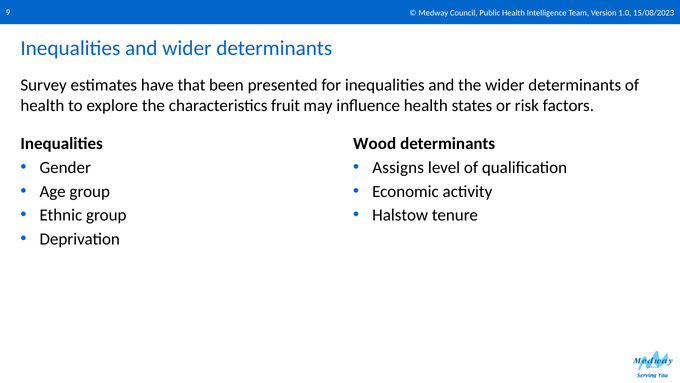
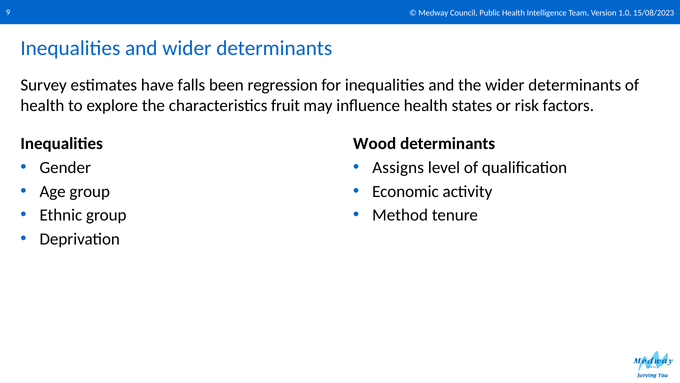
that: that -> falls (191, 85)
presented: presented -> regression (283, 85)
Halstow: Halstow -> Method (400, 215)
